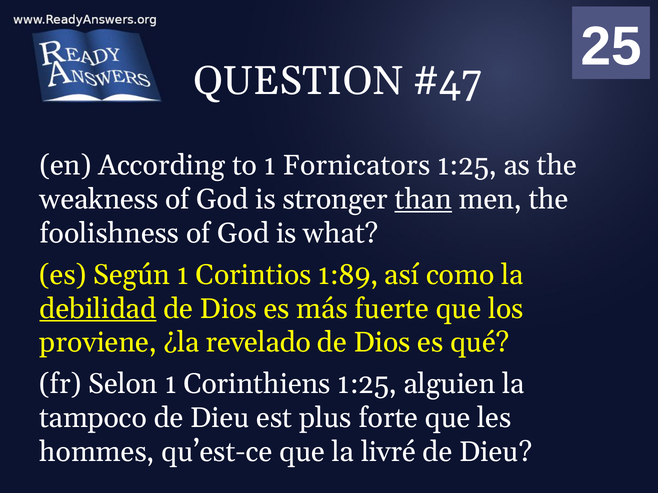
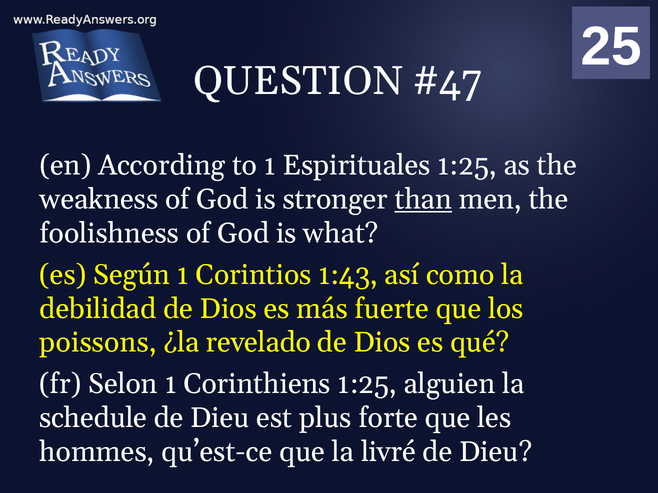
Fornicators: Fornicators -> Espirituales (357, 166)
1:89: 1:89 -> 1:43 (348, 275)
debilidad underline: present -> none (98, 309)
proviene: proviene -> poissons (98, 343)
tampoco: tampoco -> schedule (93, 418)
